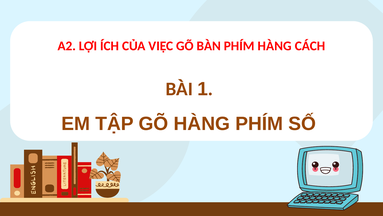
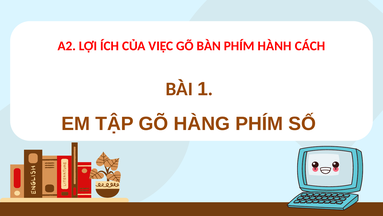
PHÍM HÀNG: HÀNG -> HÀNH (275, 46)
